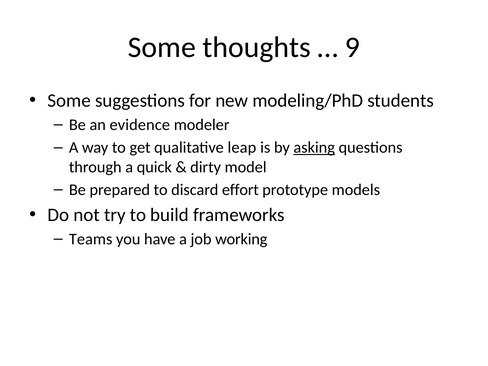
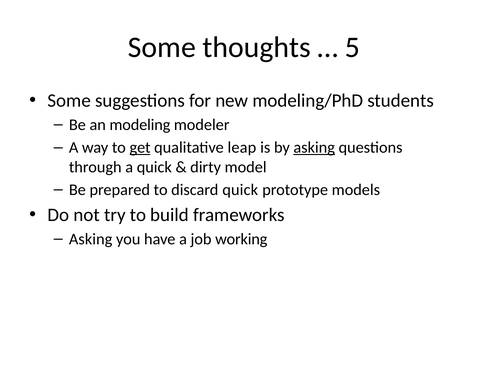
9: 9 -> 5 (352, 47)
evidence: evidence -> modeling (140, 125)
get underline: none -> present (140, 148)
discard effort: effort -> quick (240, 190)
Teams: Teams -> Asking (91, 239)
